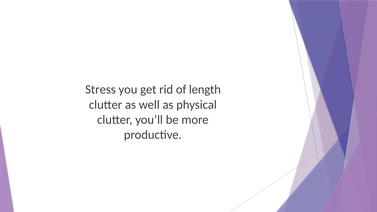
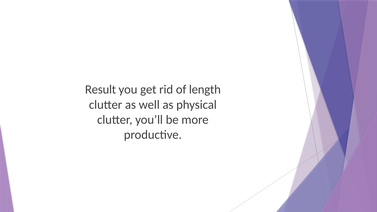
Stress: Stress -> Result (101, 90)
